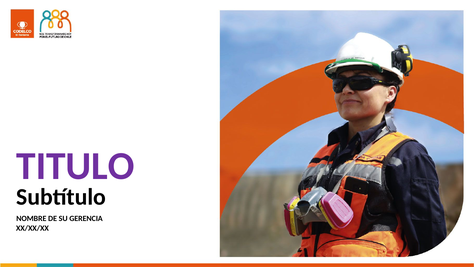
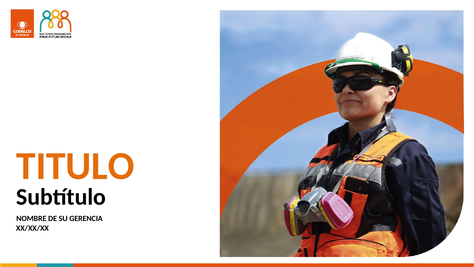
TITULO colour: purple -> orange (75, 166)
